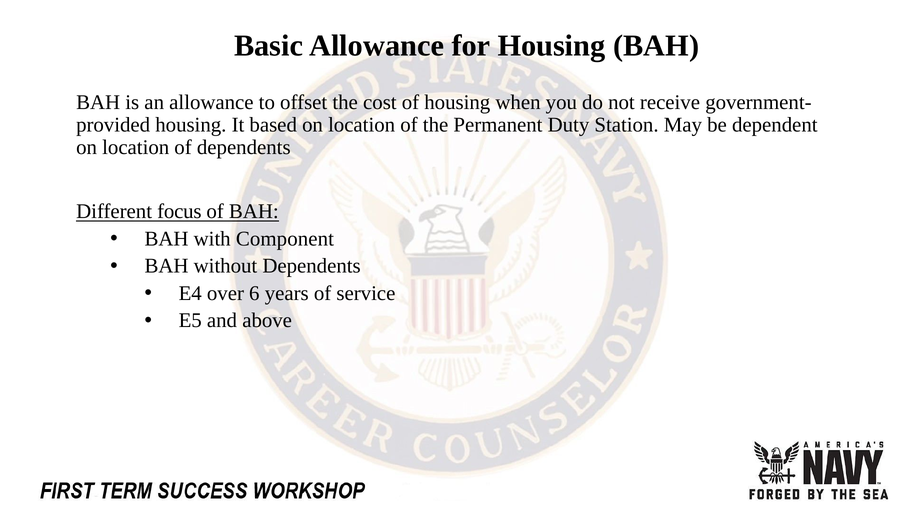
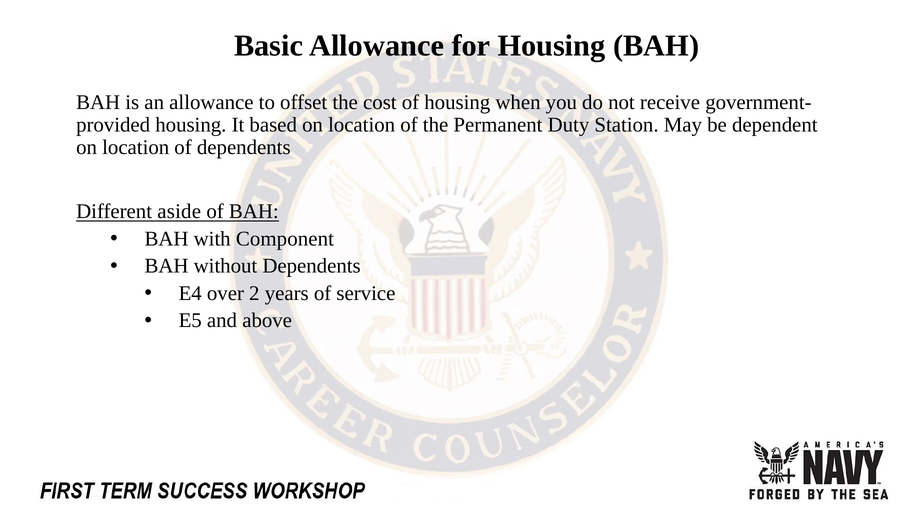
focus: focus -> aside (179, 212)
6: 6 -> 2 (254, 293)
